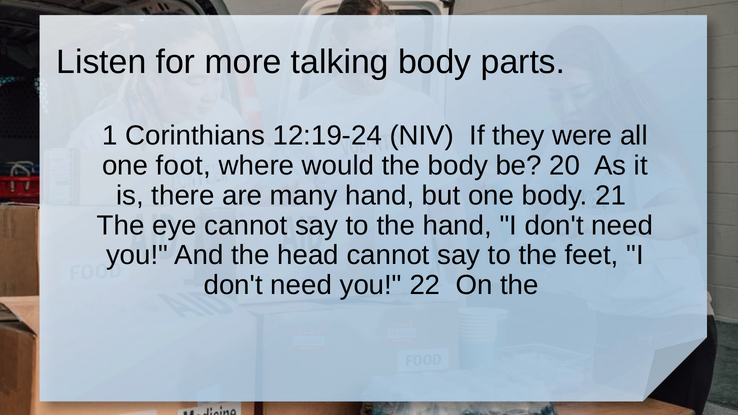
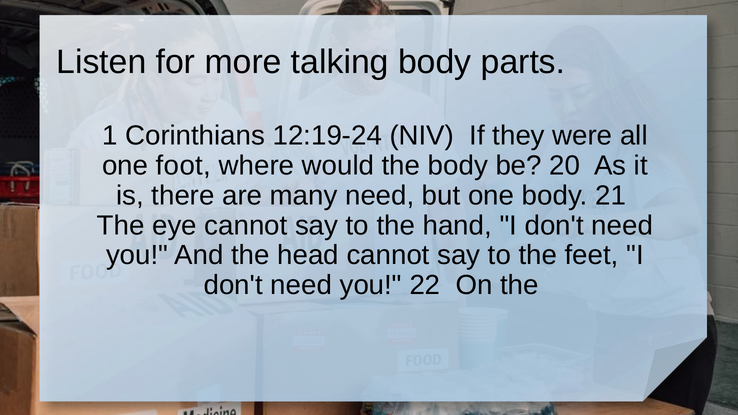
many hand: hand -> need (380, 196)
